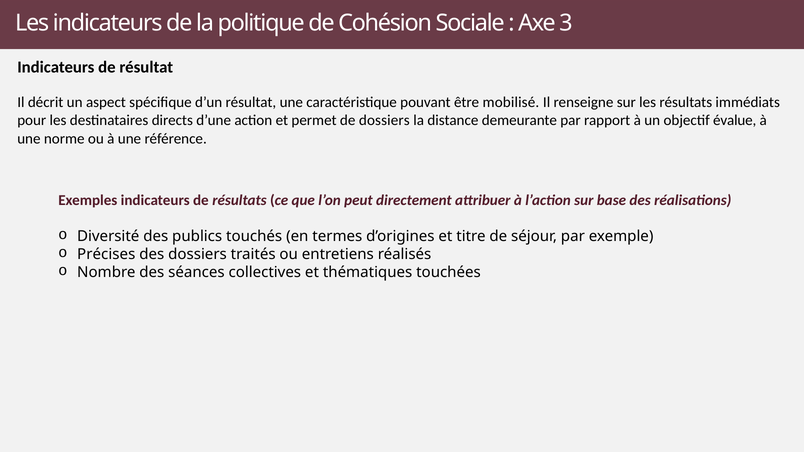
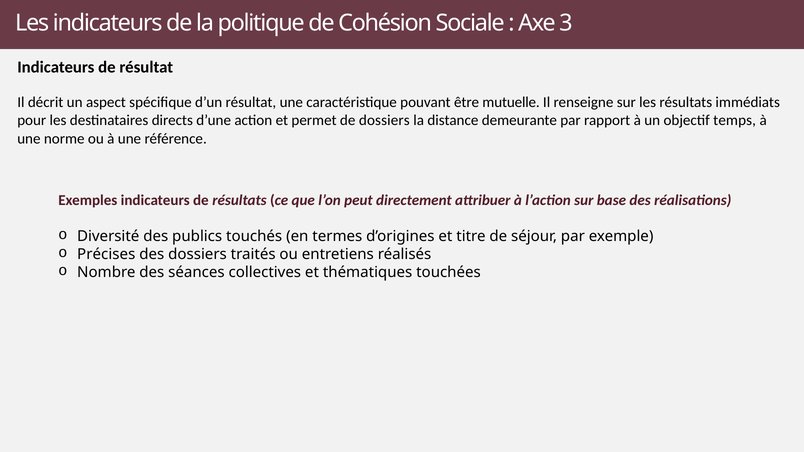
mobilisé: mobilisé -> mutuelle (511, 102)
évalue: évalue -> temps (735, 121)
